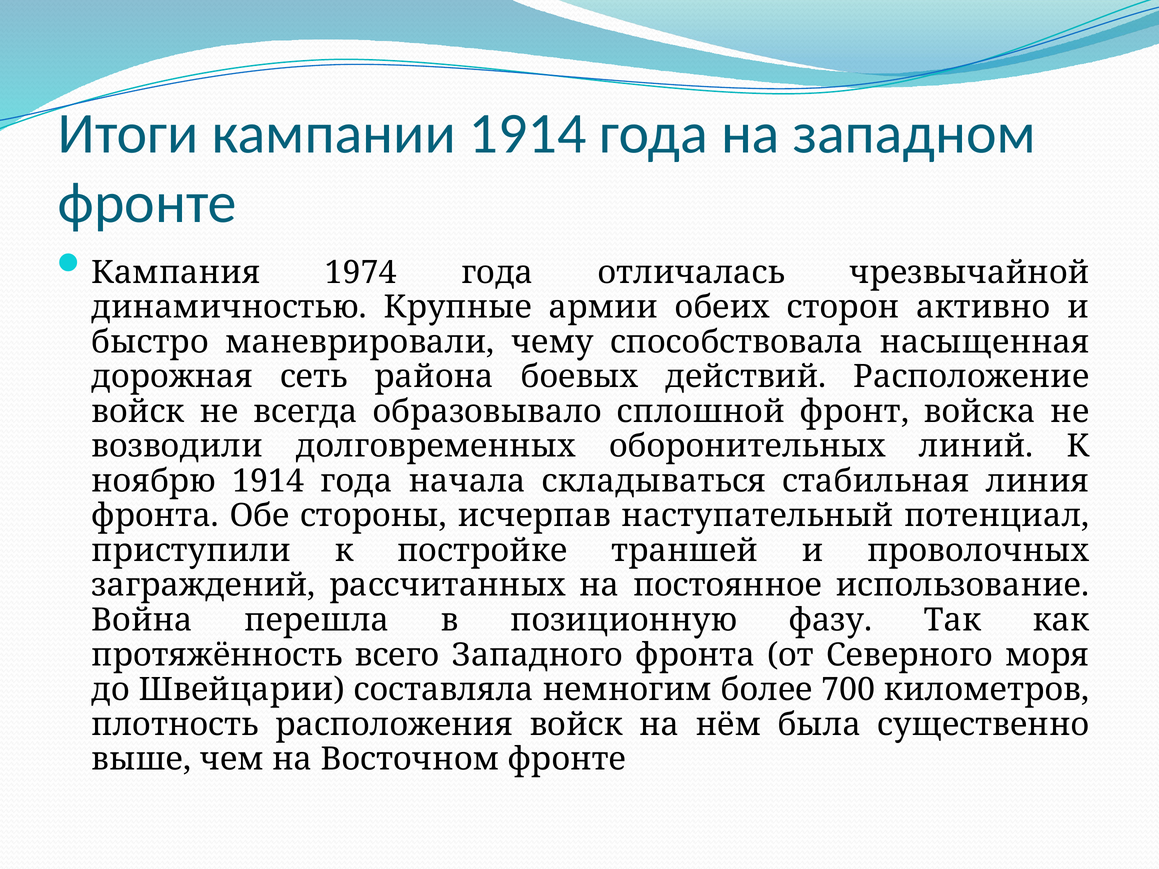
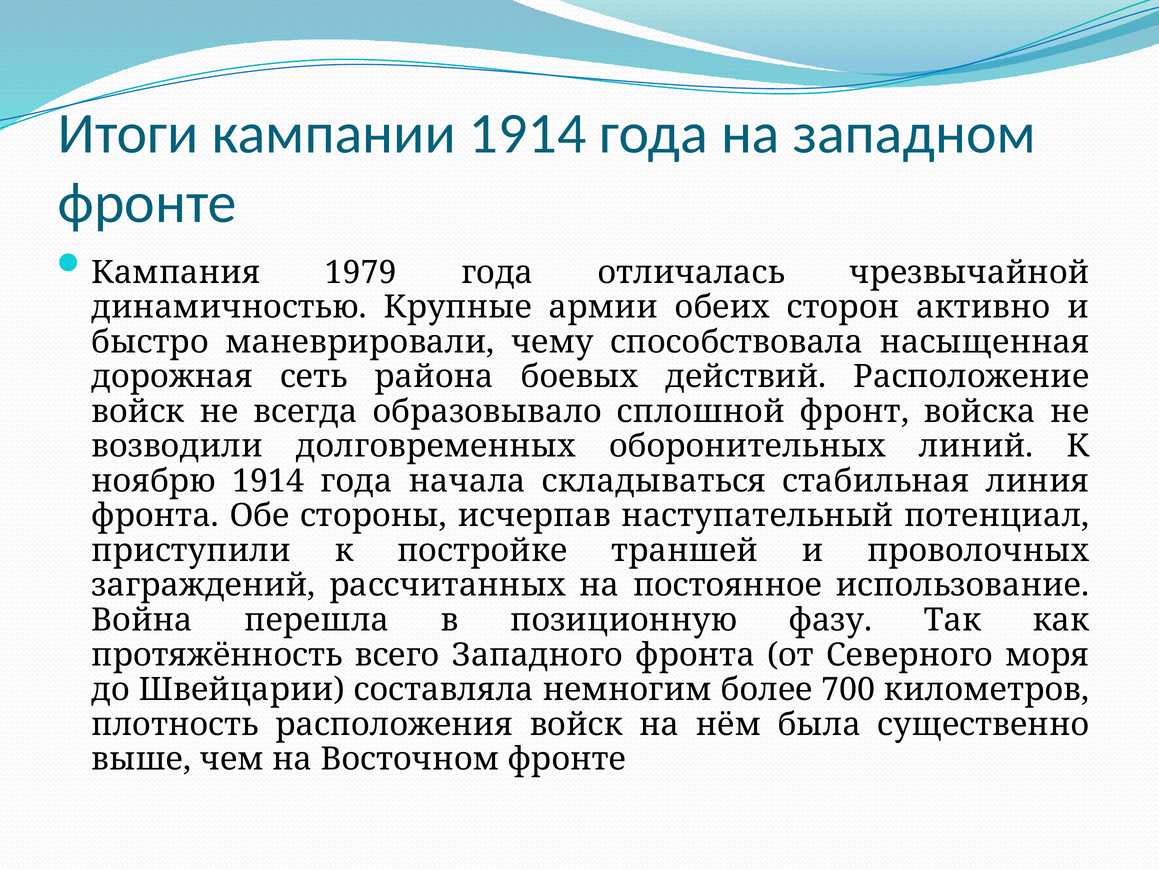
1974: 1974 -> 1979 (361, 273)
